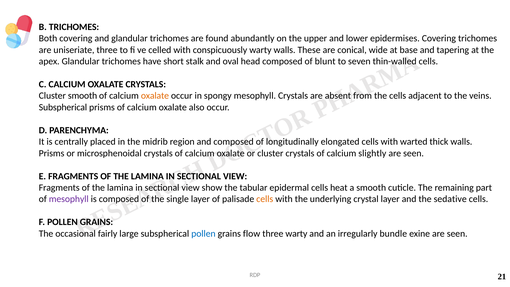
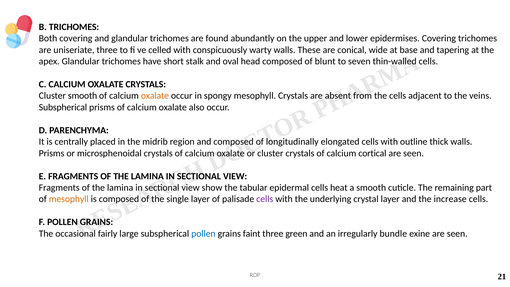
warted: warted -> outline (414, 142)
slightly: slightly -> cortical (372, 153)
mesophyll colour: purple -> orange (69, 199)
cells colour: orange -> purple (265, 199)
sedative: sedative -> increase (450, 199)
flow: flow -> faint (252, 233)
three warty: warty -> green (296, 233)
